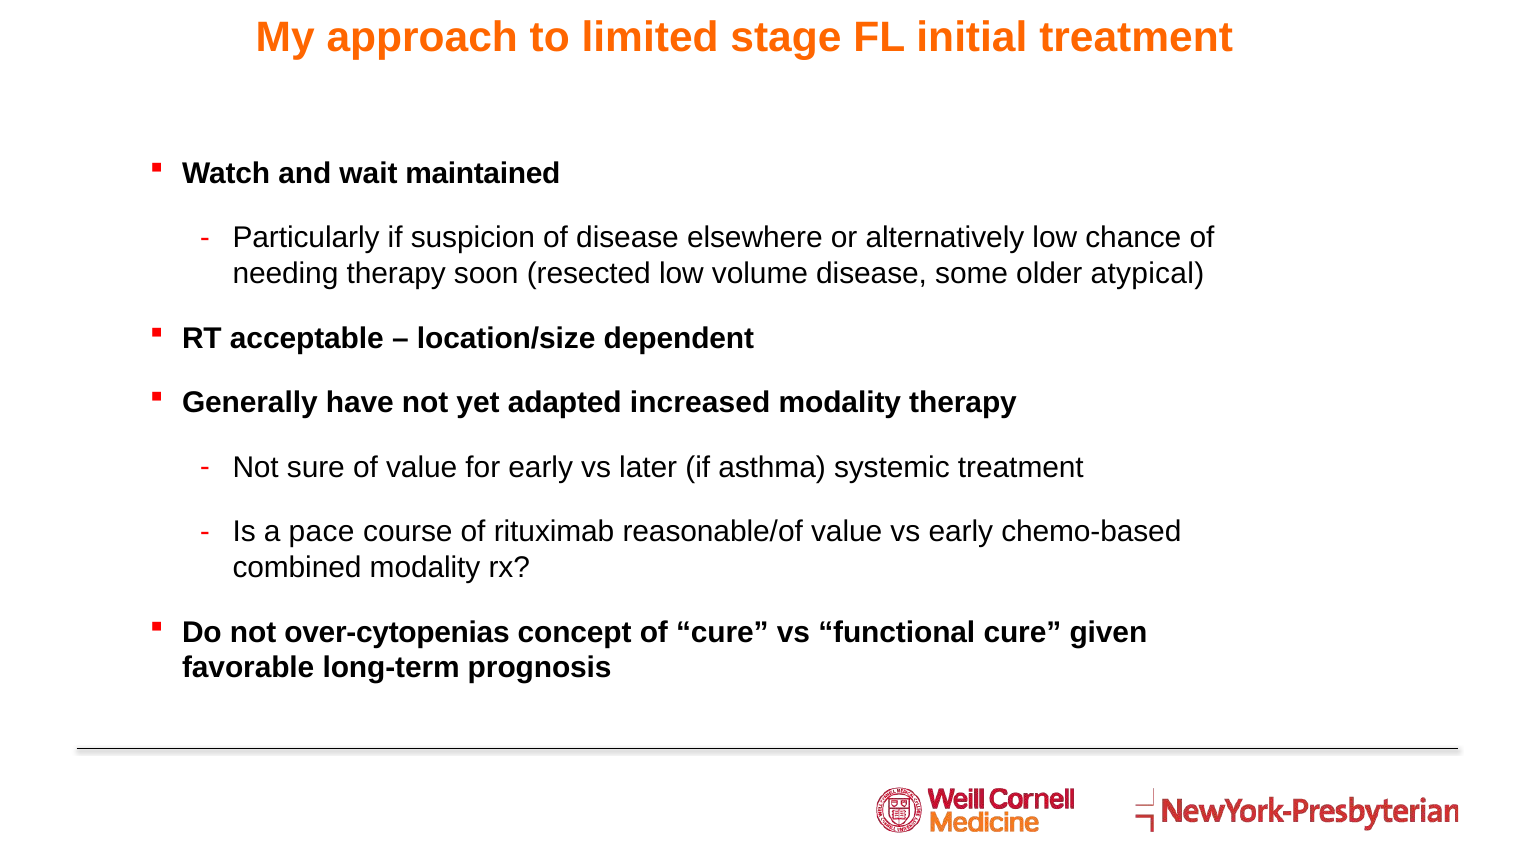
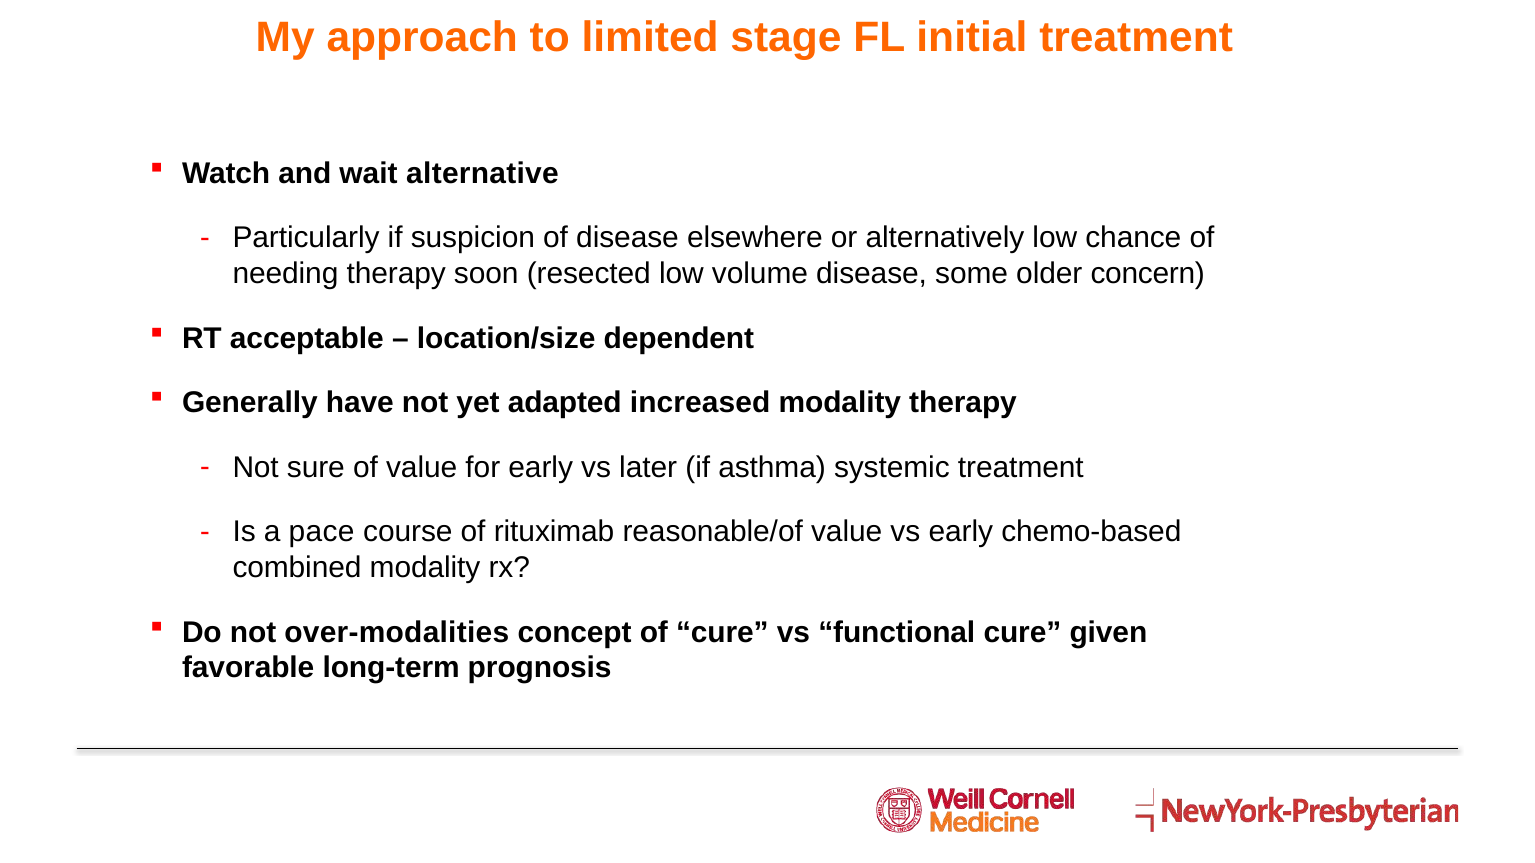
maintained: maintained -> alternative (483, 174)
atypical: atypical -> concern (1148, 274)
over-cytopenias: over-cytopenias -> over-modalities (397, 633)
